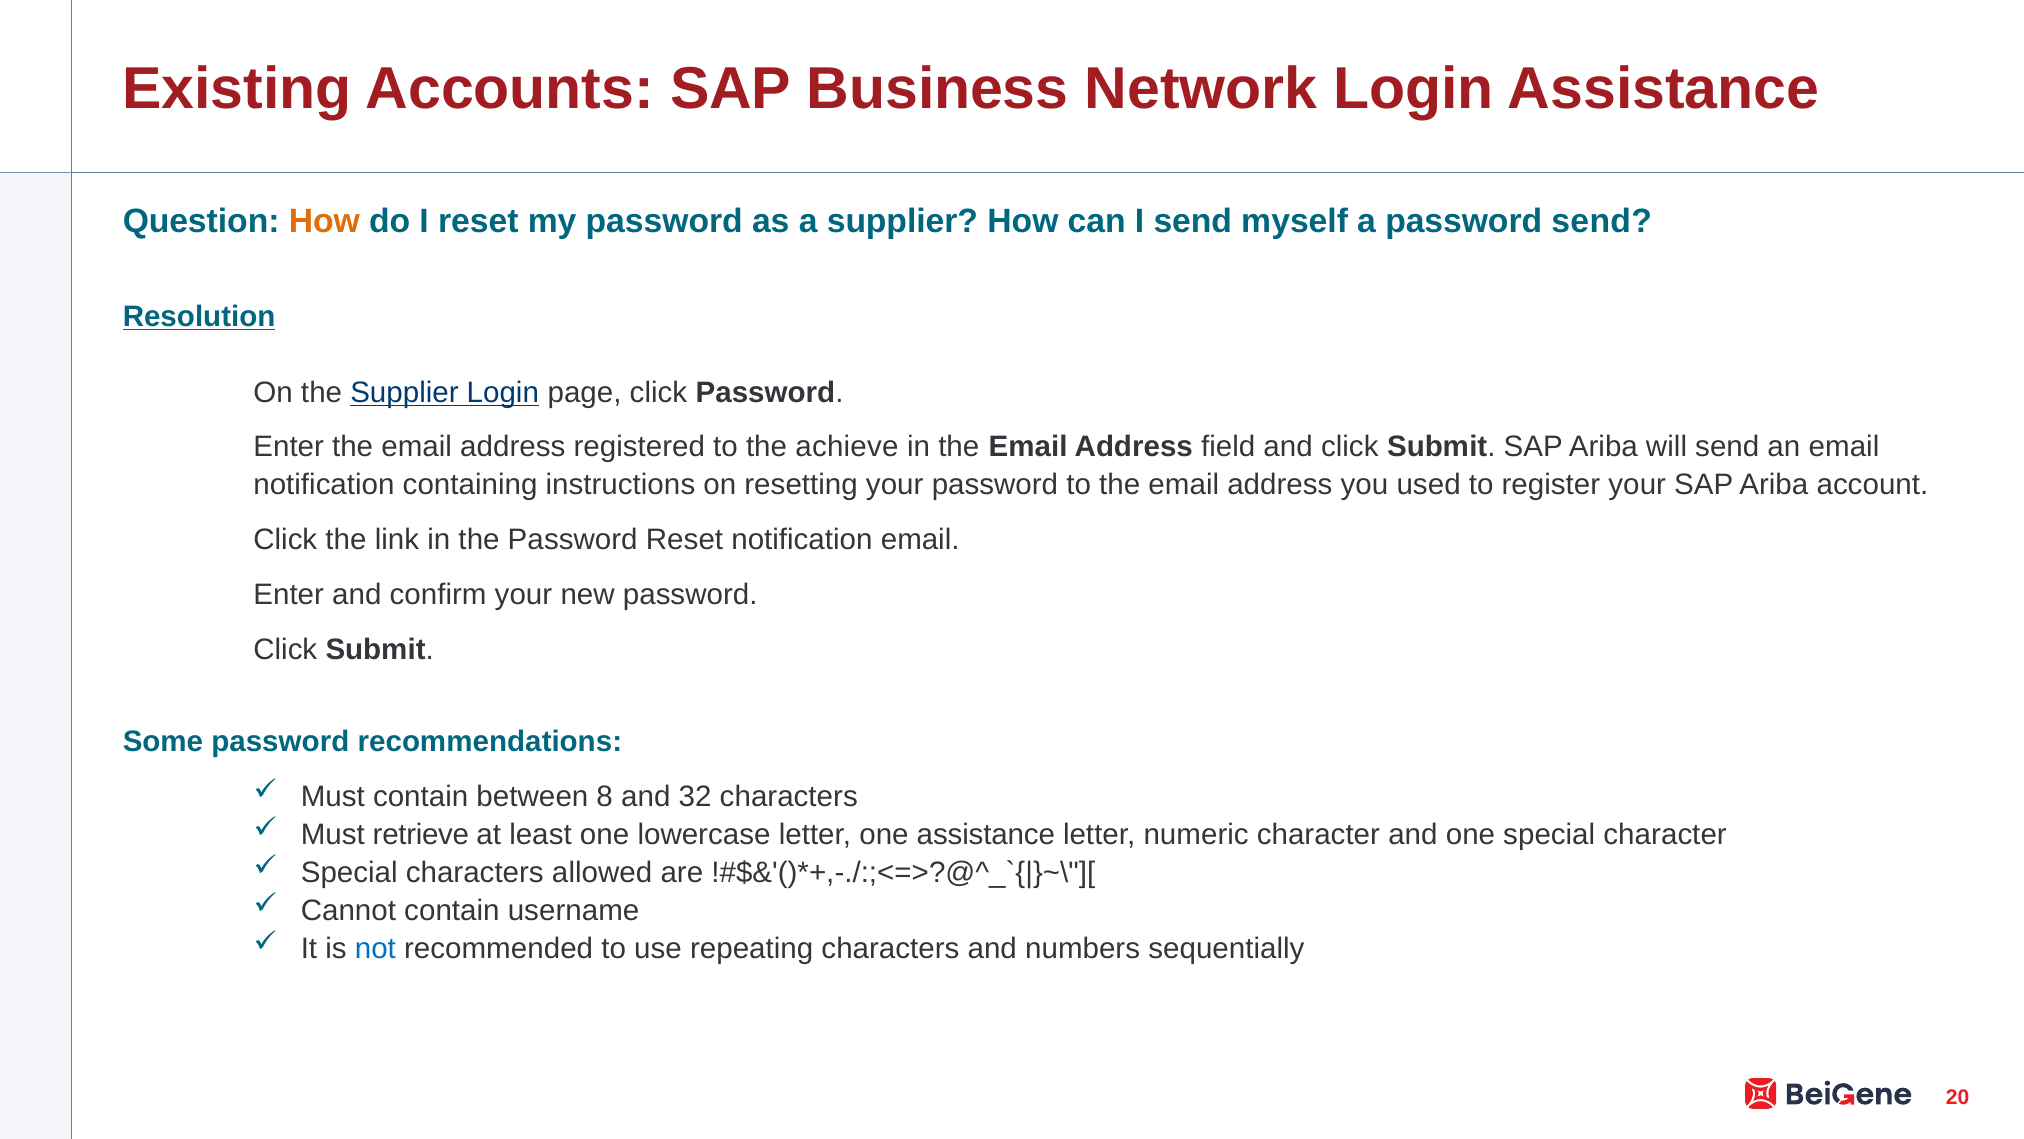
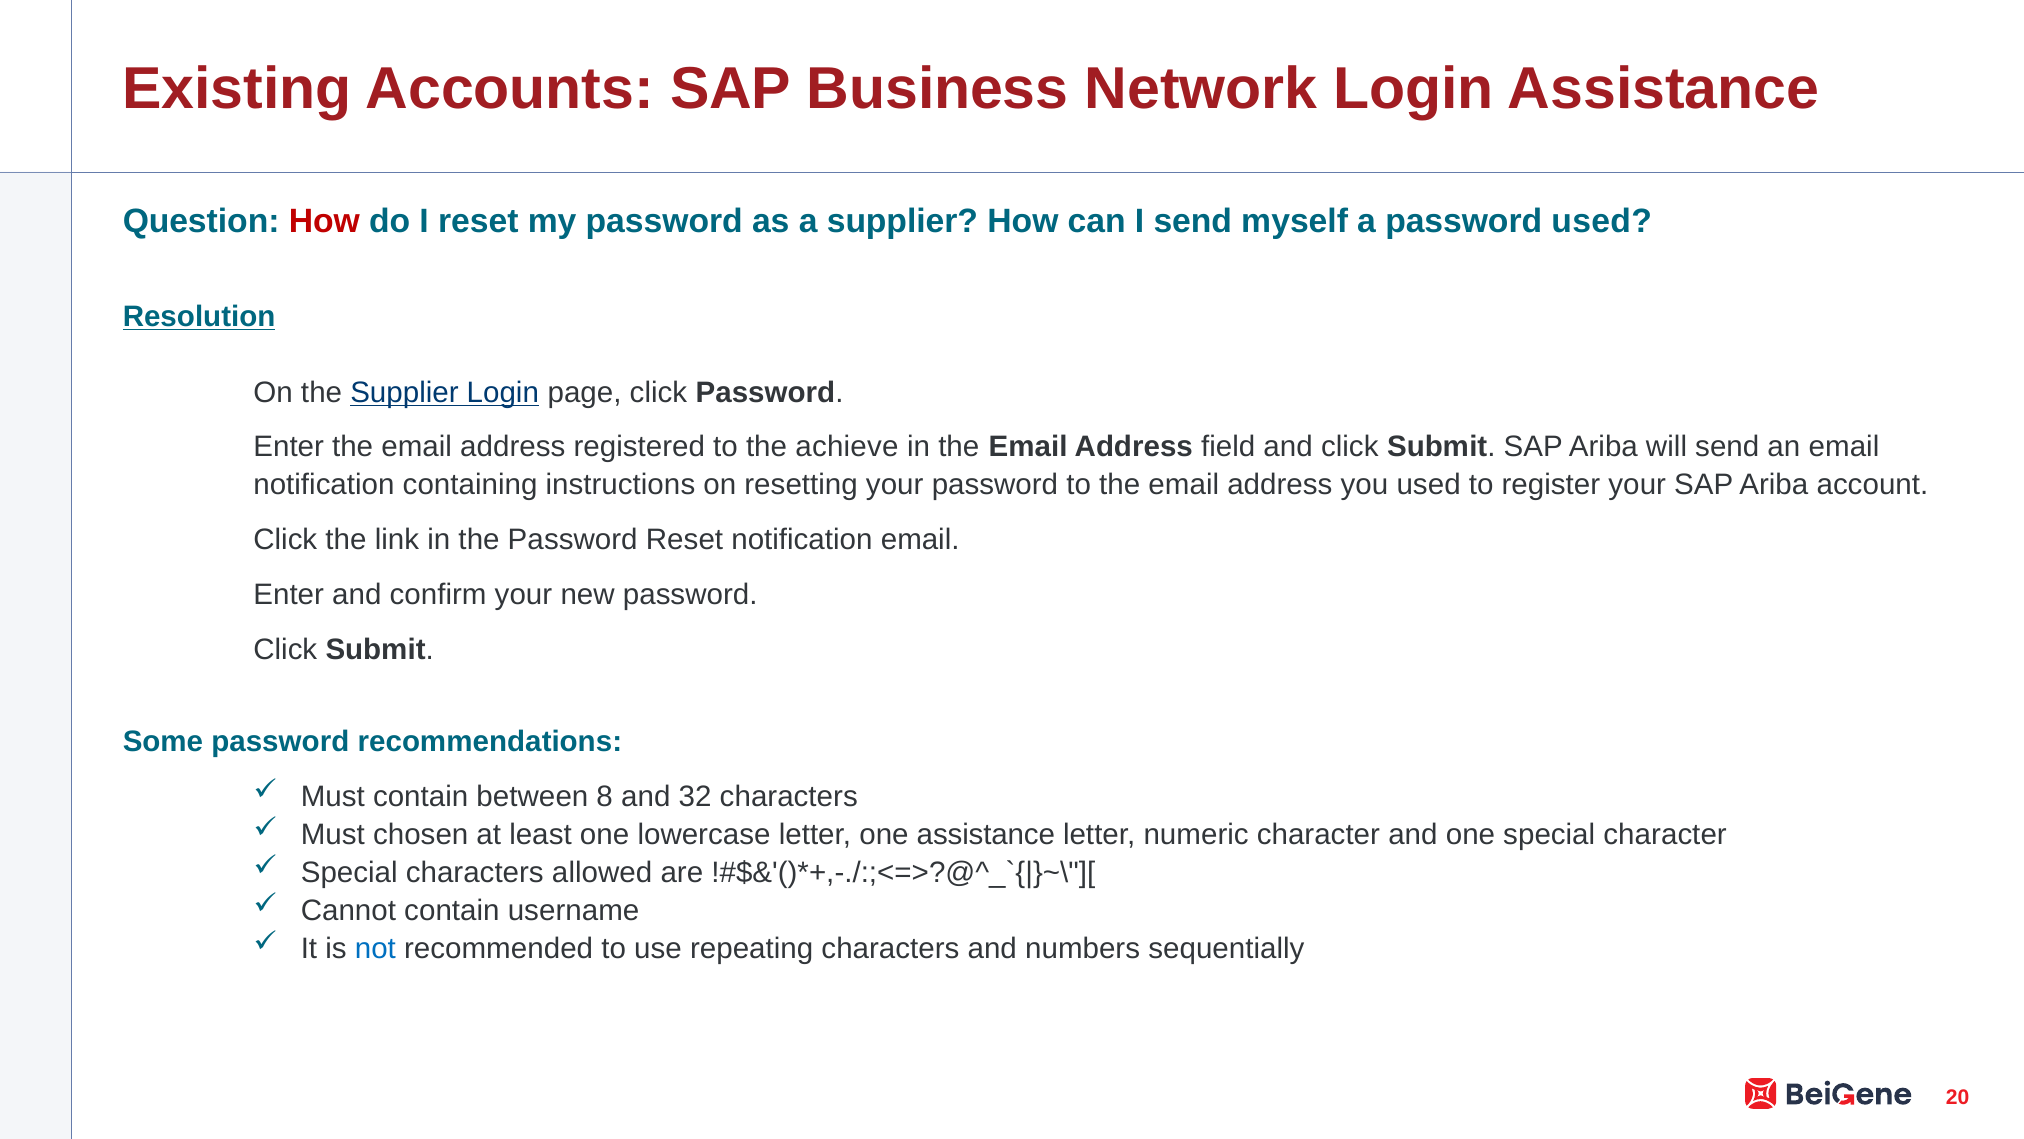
How colour: orange -> red (324, 222)
password send: send -> used (1602, 222)
retrieve: retrieve -> chosen (421, 834)
